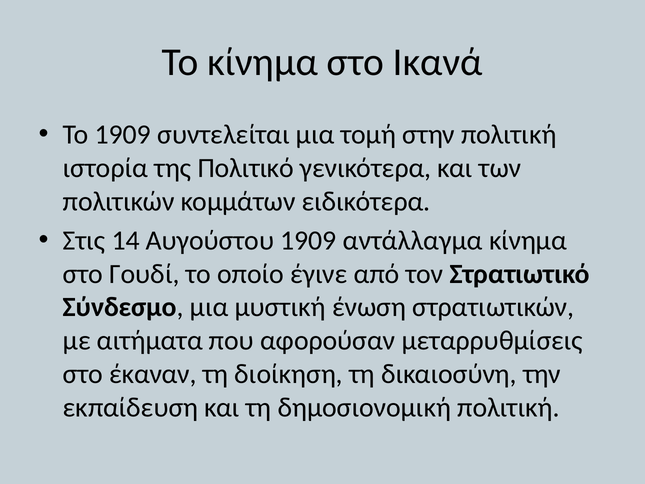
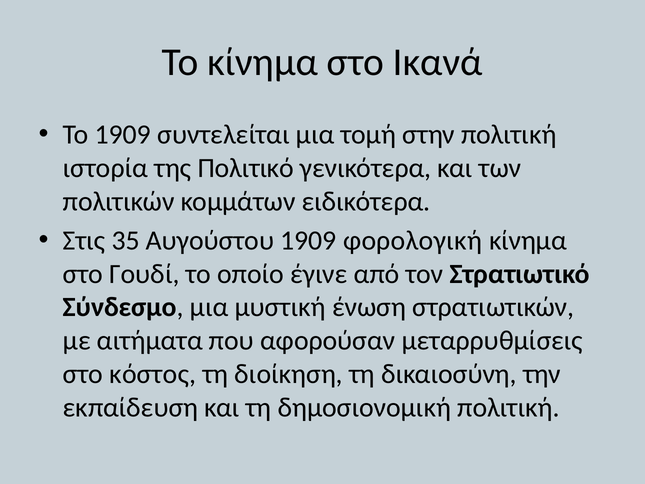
14: 14 -> 35 (126, 240)
αντάλλαγμα: αντάλλαγμα -> φορολογική (413, 240)
έκαναν: έκαναν -> κόστος (153, 374)
